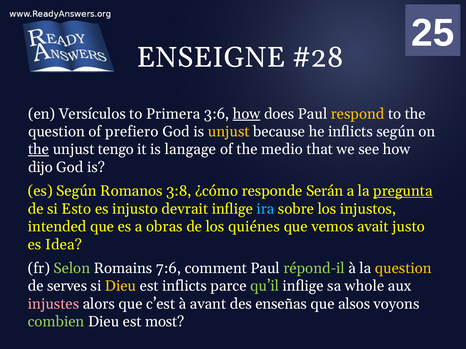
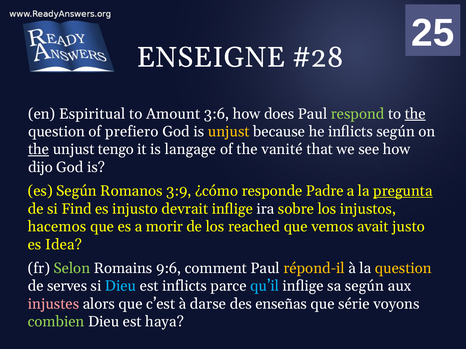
Versículos: Versículos -> Espiritual (92, 114)
Primera: Primera -> Amount (173, 114)
how underline: present -> none (247, 114)
respond colour: yellow -> light green (358, 114)
the underline: none -> present (415, 114)
medio: medio -> vanité (282, 150)
3:8: 3:8 -> 3:9 (179, 191)
Serán: Serán -> Padre (325, 191)
Esto: Esto -> Find (77, 209)
ira colour: light blue -> white (265, 209)
intended: intended -> hacemos (57, 227)
obras: obras -> morir (164, 227)
quiénes: quiénes -> reached (254, 227)
7:6: 7:6 -> 9:6 (169, 269)
répond-il colour: light green -> yellow (314, 269)
Dieu colour: yellow -> light blue (121, 286)
qu’il colour: light green -> light blue (265, 286)
sa whole: whole -> según (364, 286)
avant: avant -> darse (208, 304)
alsos: alsos -> série (354, 304)
most: most -> haya (165, 322)
